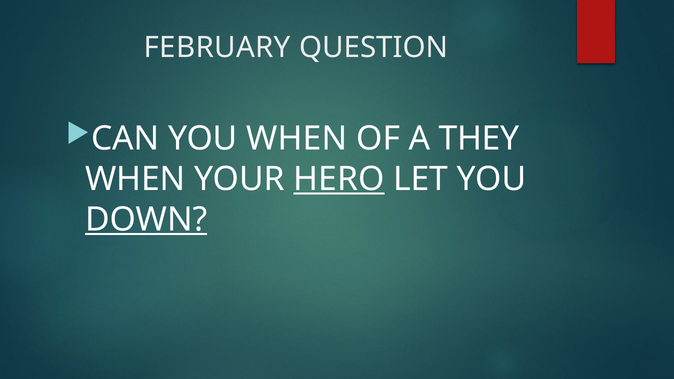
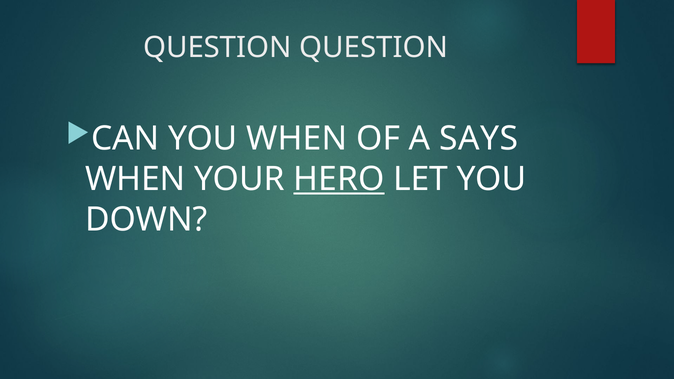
FEBRUARY: FEBRUARY -> QUESTION (217, 47)
THEY: THEY -> SAYS (479, 139)
DOWN underline: present -> none (146, 219)
